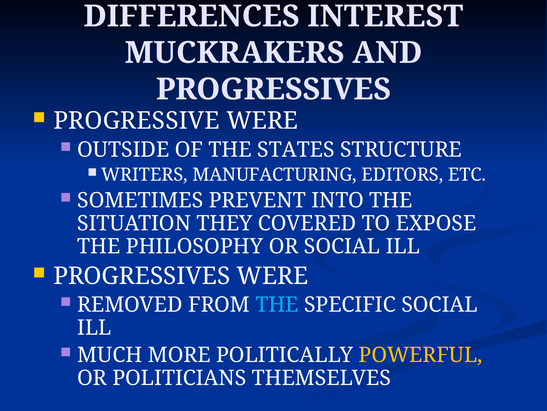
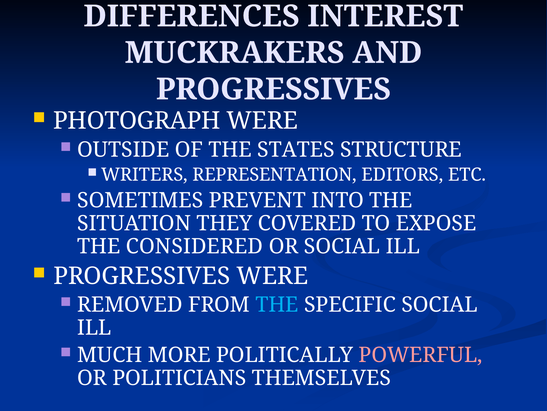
PROGRESSIVE: PROGRESSIVE -> PHOTOGRAPH (137, 121)
MANUFACTURING: MANUFACTURING -> REPRESENTATION (275, 174)
PHILOSOPHY: PHILOSOPHY -> CONSIDERED (194, 246)
POWERFUL colour: yellow -> pink (421, 355)
